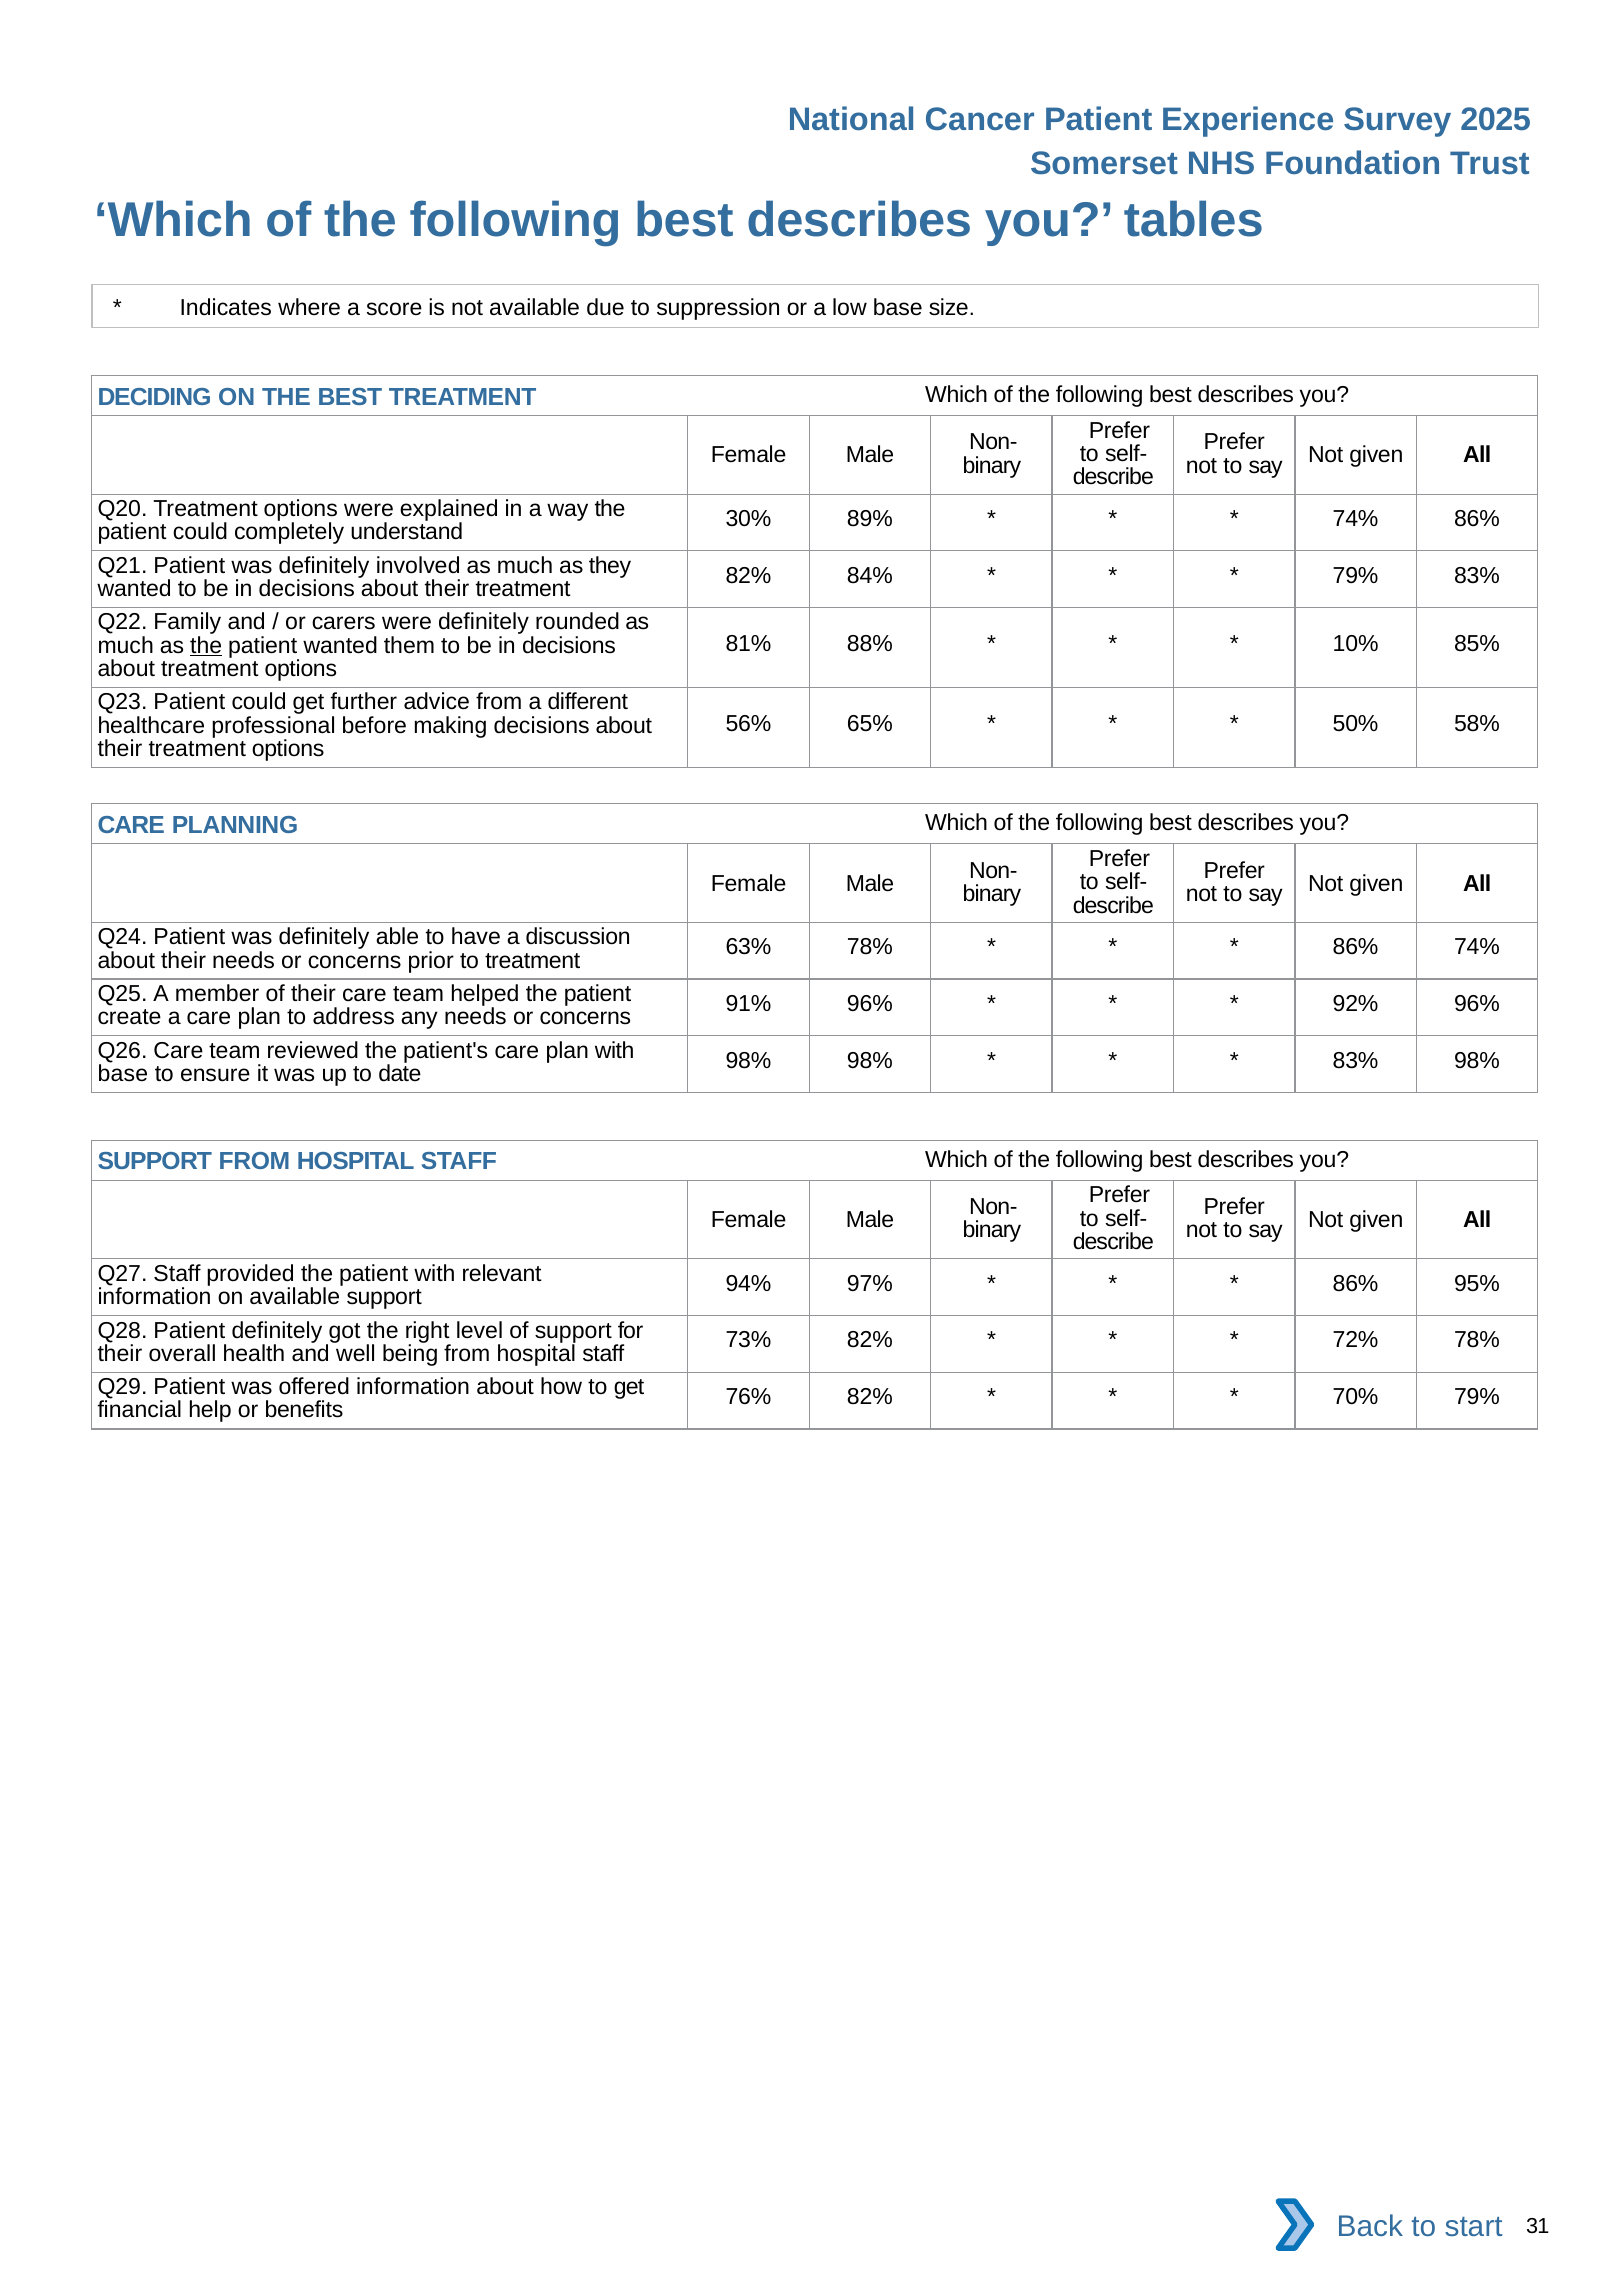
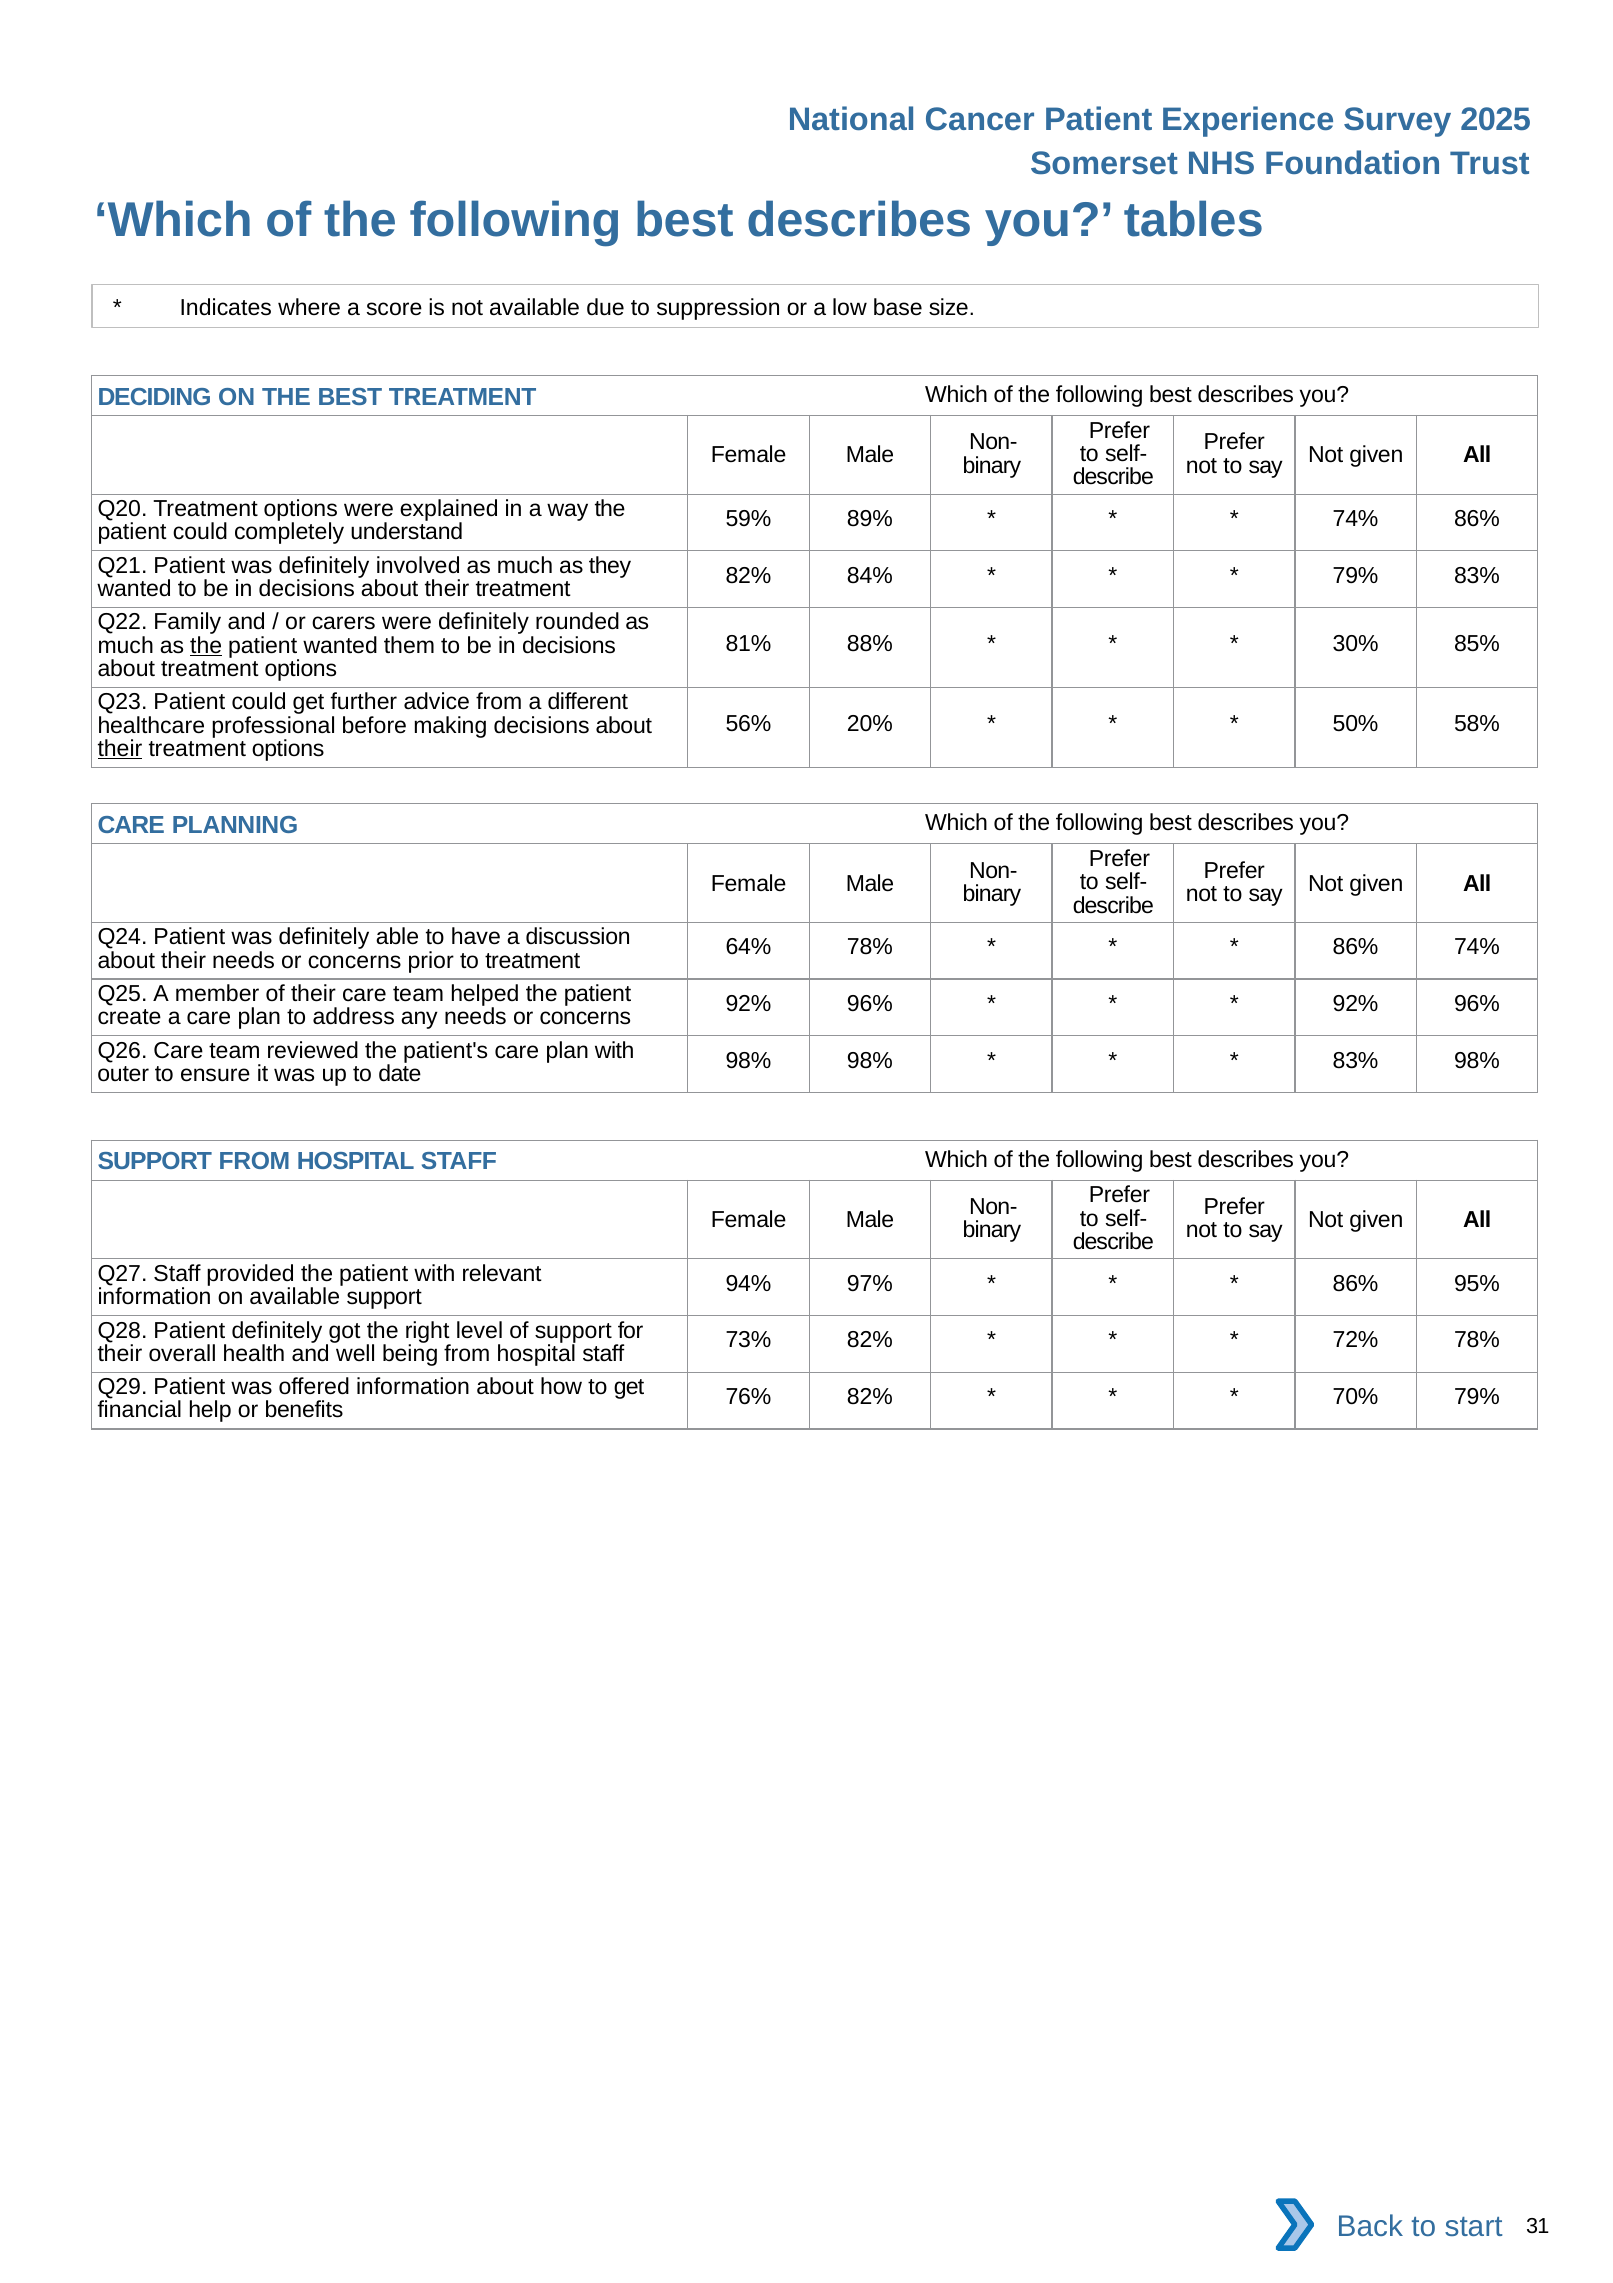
30%: 30% -> 59% (748, 519)
10%: 10% -> 30% (1356, 644)
65%: 65% -> 20% (870, 724)
their underline: none -> present (120, 749)
63%: 63% -> 64% (748, 947)
91%: 91% -> 92% (748, 1004)
base: base -> outer (123, 1074)
